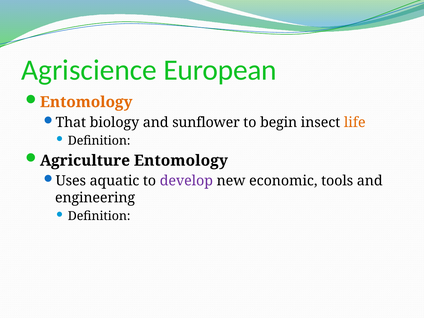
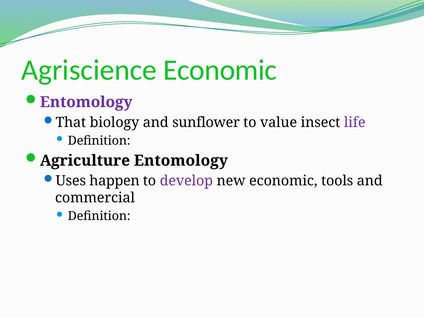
Agriscience European: European -> Economic (220, 70)
Entomology colour: orange -> purple (86, 102)
begin: begin -> value (279, 122)
life colour: orange -> purple (355, 122)
aquatic: aquatic -> happen (115, 181)
engineering: engineering -> commercial (95, 198)
